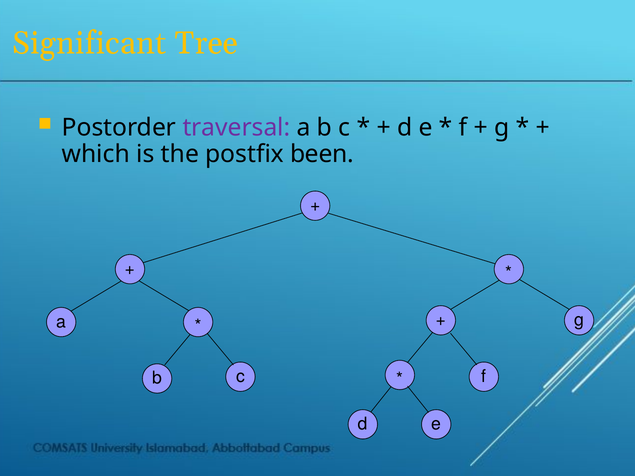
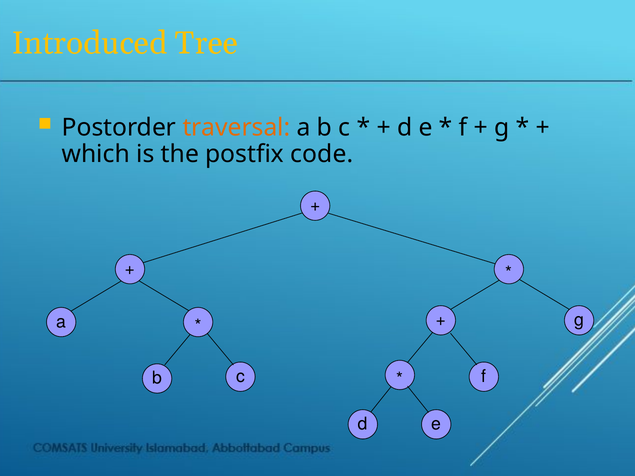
Significant: Significant -> Introduced (90, 43)
traversal colour: purple -> orange (236, 127)
been: been -> code (322, 154)
